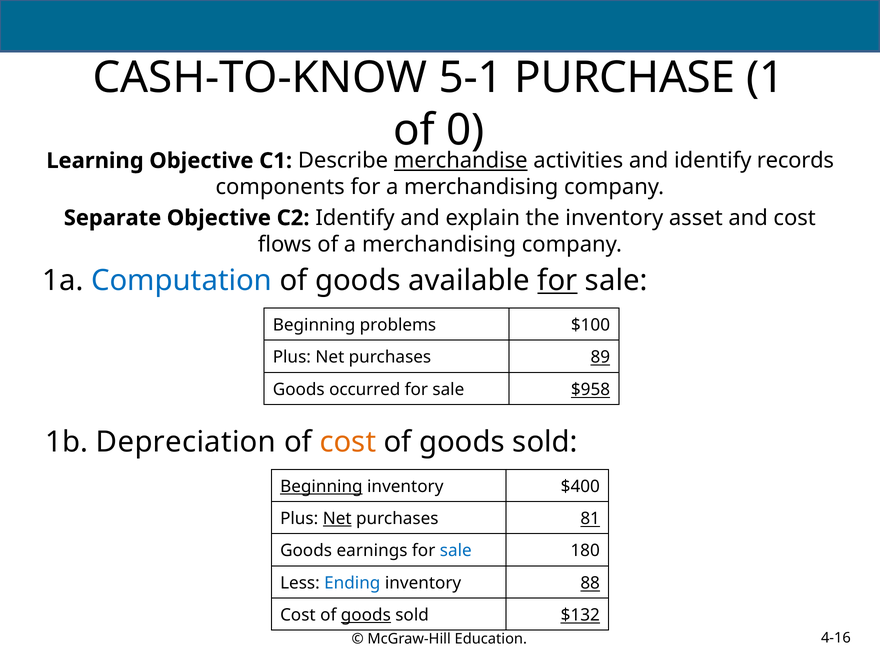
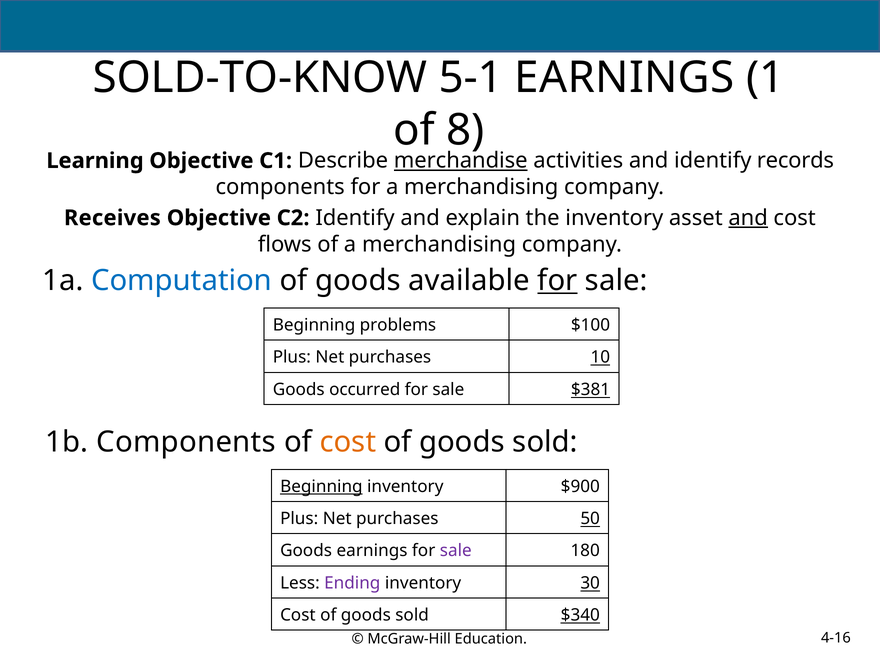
CASH-TO-KNOW: CASH-TO-KNOW -> SOLD-TO-KNOW (260, 78)
5-1 PURCHASE: PURCHASE -> EARNINGS (624, 78)
0: 0 -> 8 (465, 130)
Separate: Separate -> Receives (112, 218)
and underline: none -> present (748, 218)
89: 89 -> 10 (600, 357)
$958: $958 -> $381 (591, 389)
1b Depreciation: Depreciation -> Components (186, 442)
$400: $400 -> $900 (580, 486)
Net underline: present -> none (337, 519)
81: 81 -> 50 (590, 519)
sale colour: blue -> purple (456, 551)
Ending colour: blue -> purple (352, 583)
88: 88 -> 30 (590, 583)
goods underline: present -> none (366, 615)
$132: $132 -> $340 (580, 615)
